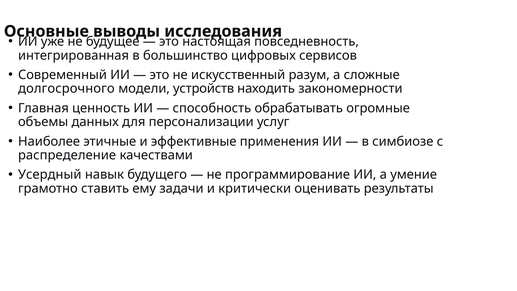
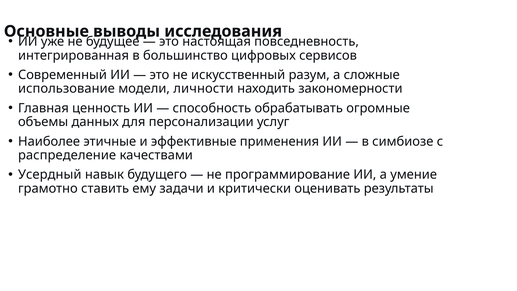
долгосрочного: долгосрочного -> использование (66, 89)
устройств: устройств -> личности (203, 89)
